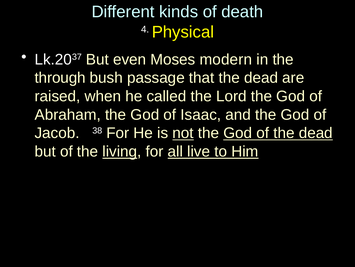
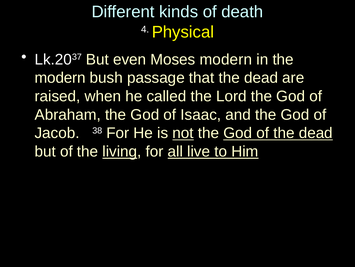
through: through -> modern (60, 78)
